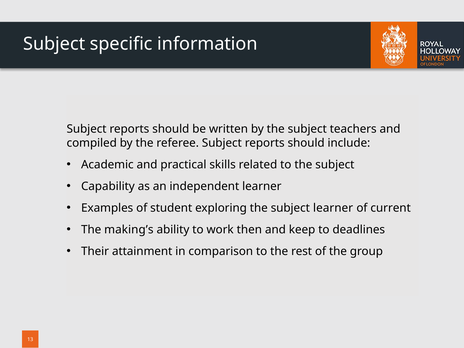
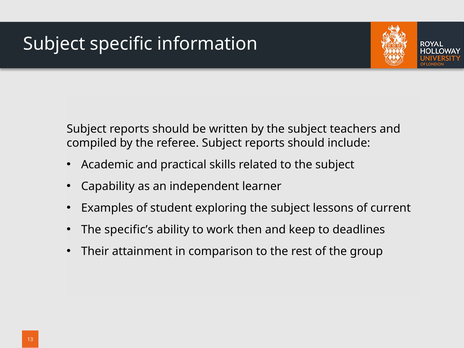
subject learner: learner -> lessons (333, 208)
making’s: making’s -> specific’s (129, 230)
